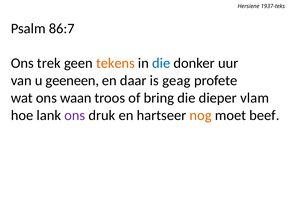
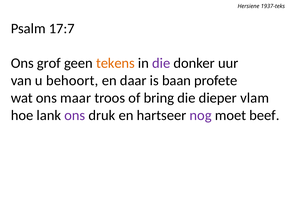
86:7: 86:7 -> 17:7 (62, 29)
trek: trek -> grof (49, 63)
die colour: blue -> purple (161, 63)
geeneen: geeneen -> behoort (72, 81)
geag: geag -> baan (176, 81)
waan: waan -> maar (76, 98)
nog colour: orange -> purple (201, 116)
